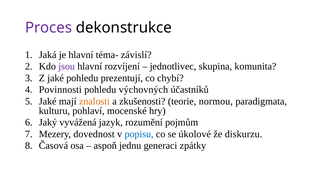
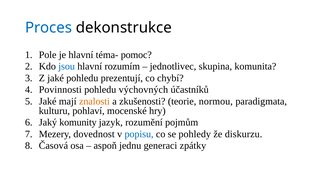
Proces colour: purple -> blue (49, 28)
Jaká: Jaká -> Pole (48, 55)
závislí: závislí -> pomoc (136, 55)
jsou colour: purple -> blue (67, 66)
rozvíjení: rozvíjení -> rozumím (122, 66)
vyvážená: vyvážená -> komunity (78, 122)
úkolové: úkolové -> pohledy (195, 134)
